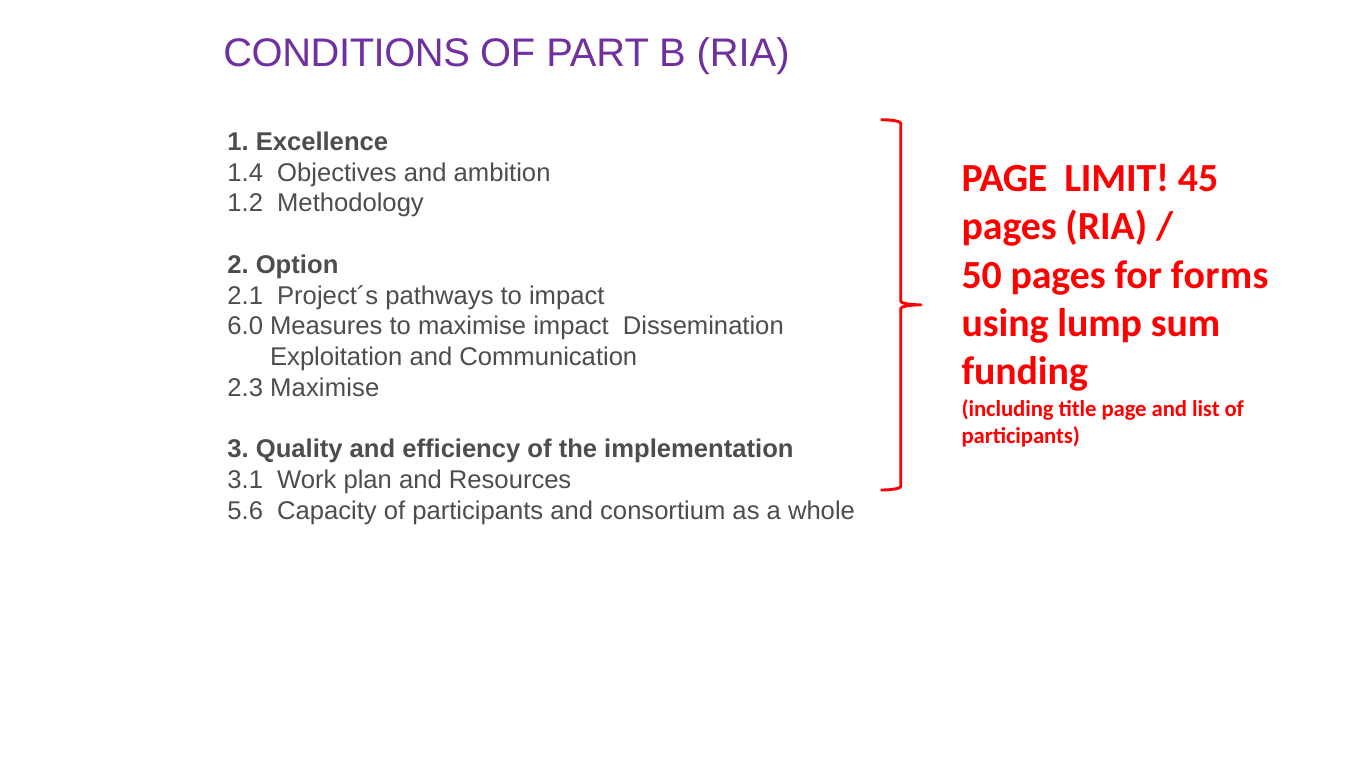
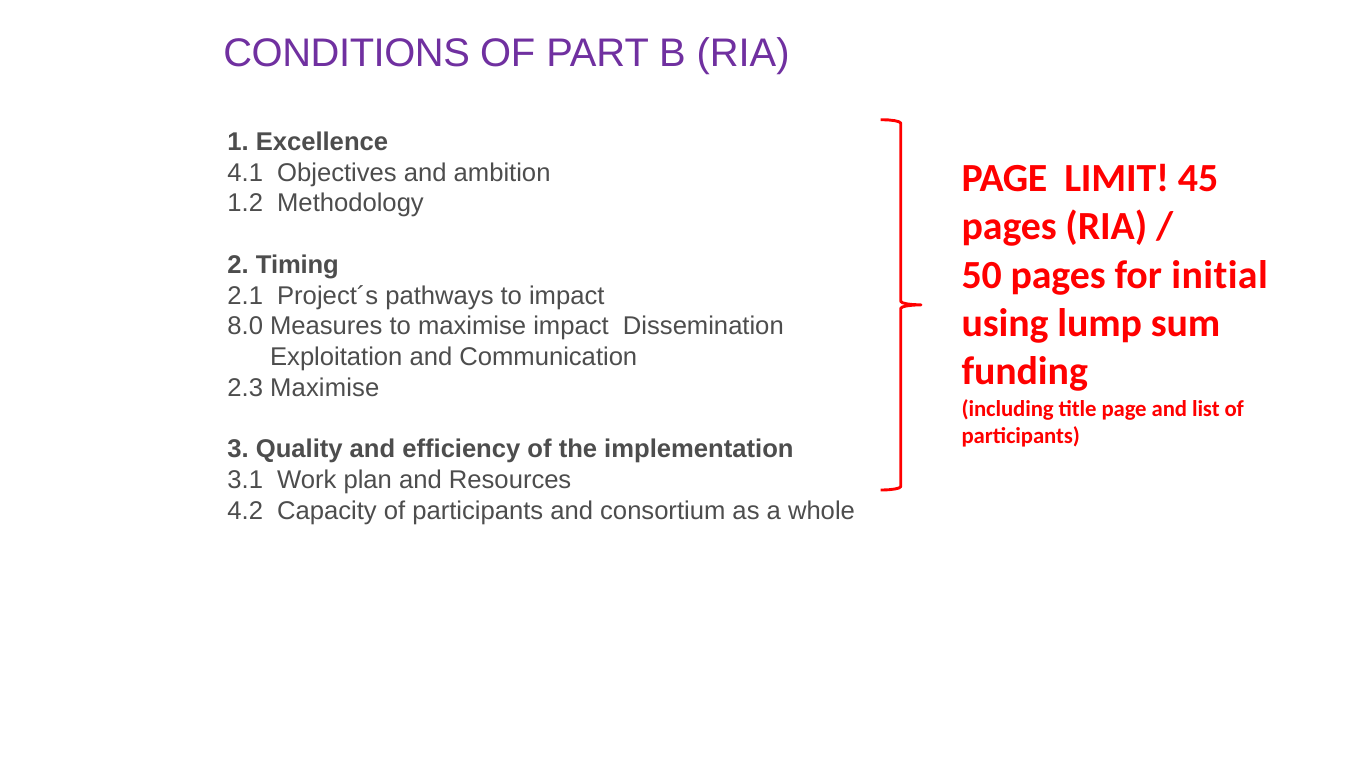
1.4: 1.4 -> 4.1 (245, 173)
Option: Option -> Timing (297, 265)
forms: forms -> initial (1220, 275)
6.0: 6.0 -> 8.0 (245, 326)
5.6: 5.6 -> 4.2 (245, 511)
